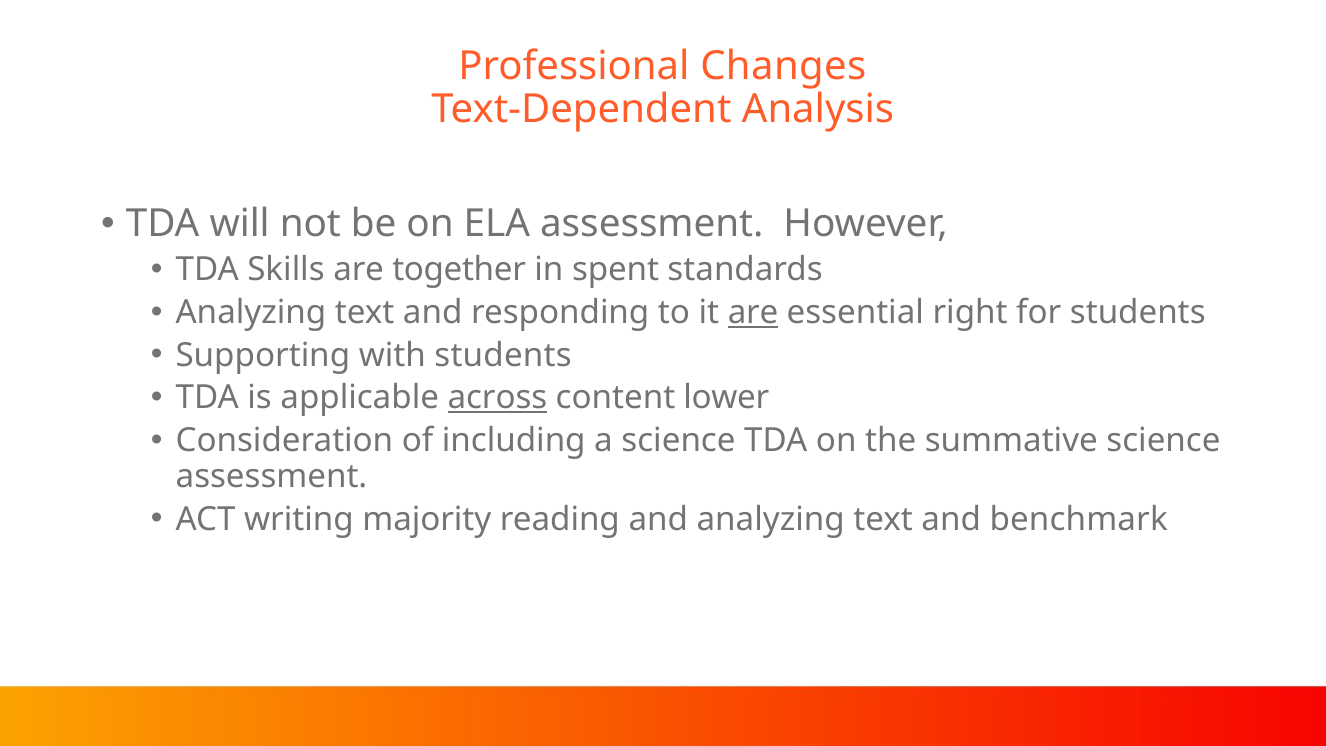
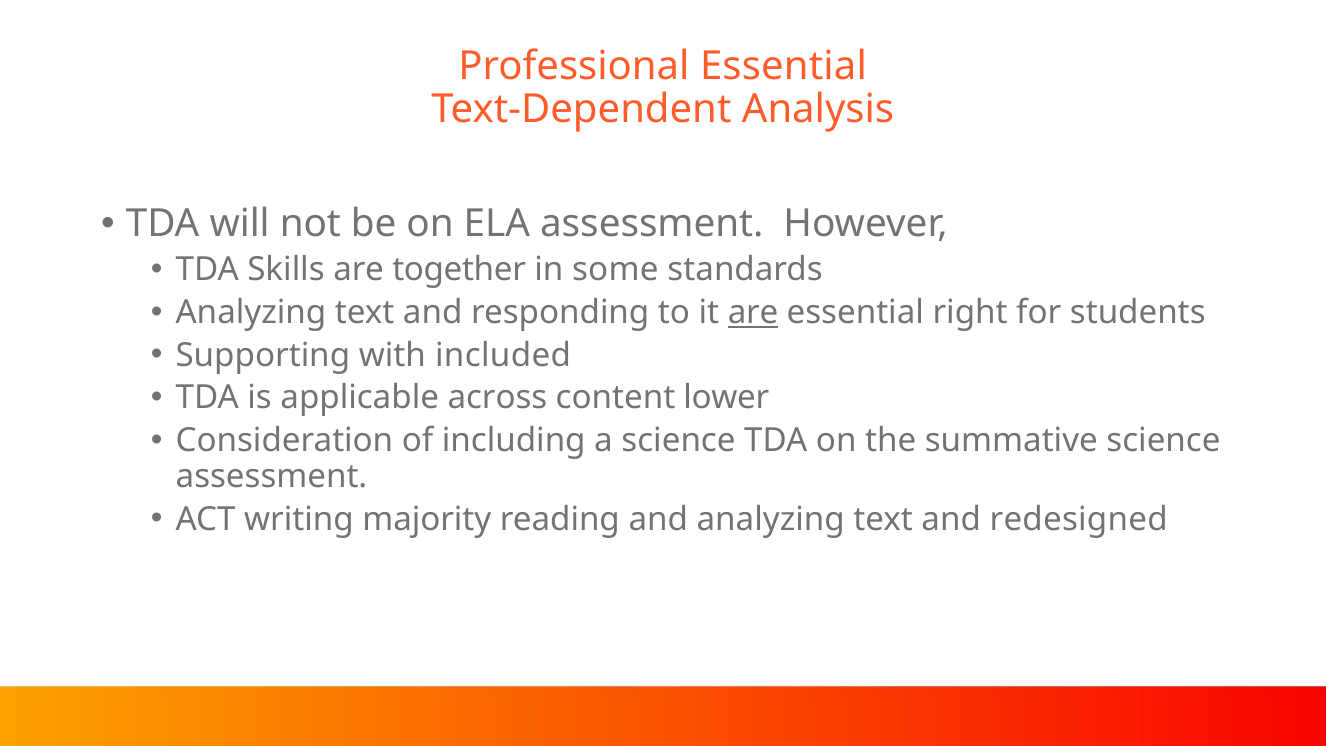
Professional Changes: Changes -> Essential (783, 66)
spent: spent -> some (615, 270)
with students: students -> included (503, 355)
across underline: present -> none (497, 398)
benchmark: benchmark -> redesigned (1079, 519)
